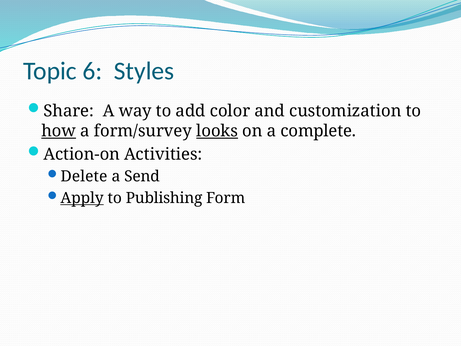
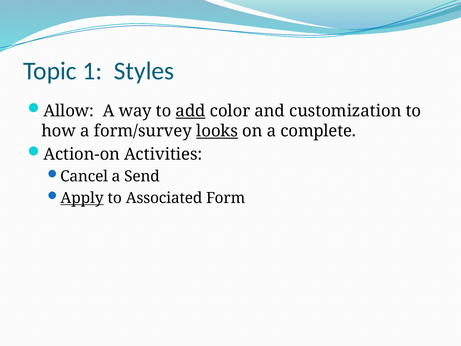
6: 6 -> 1 (92, 71)
Share: Share -> Allow (69, 111)
add underline: none -> present (191, 111)
how underline: present -> none (59, 131)
Delete: Delete -> Cancel (84, 176)
Publishing: Publishing -> Associated (164, 198)
